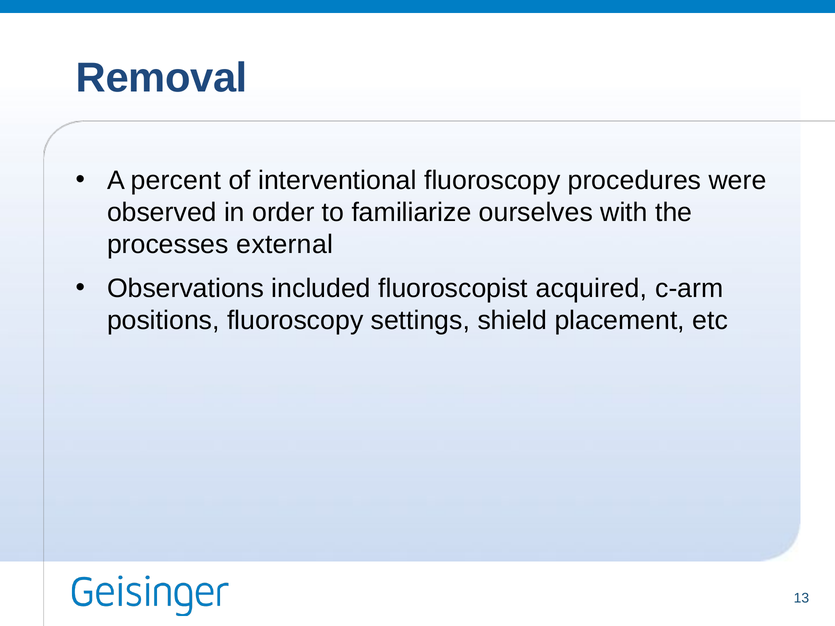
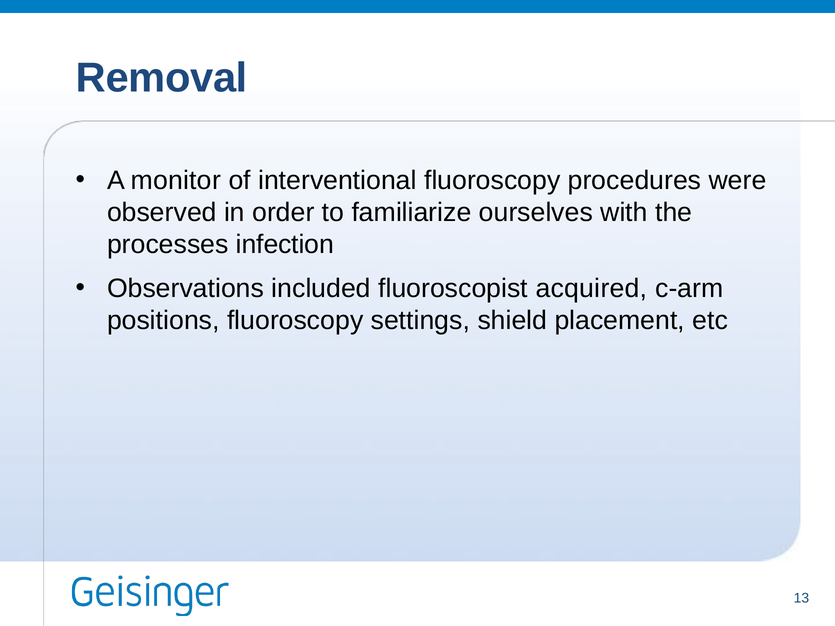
percent: percent -> monitor (176, 180)
external: external -> infection (285, 244)
